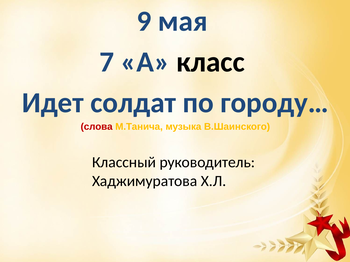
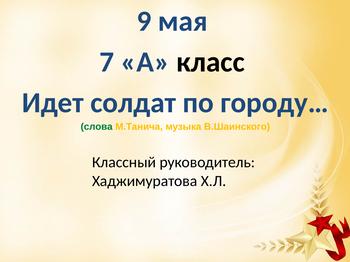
слова colour: red -> green (97, 127)
